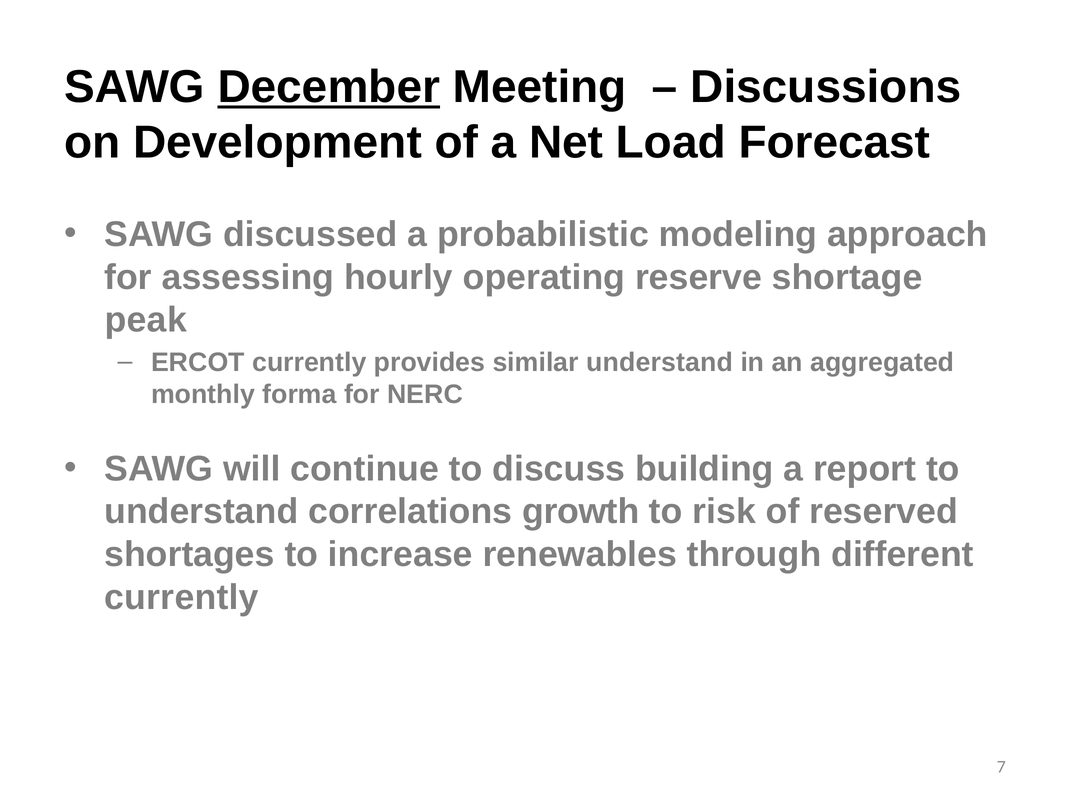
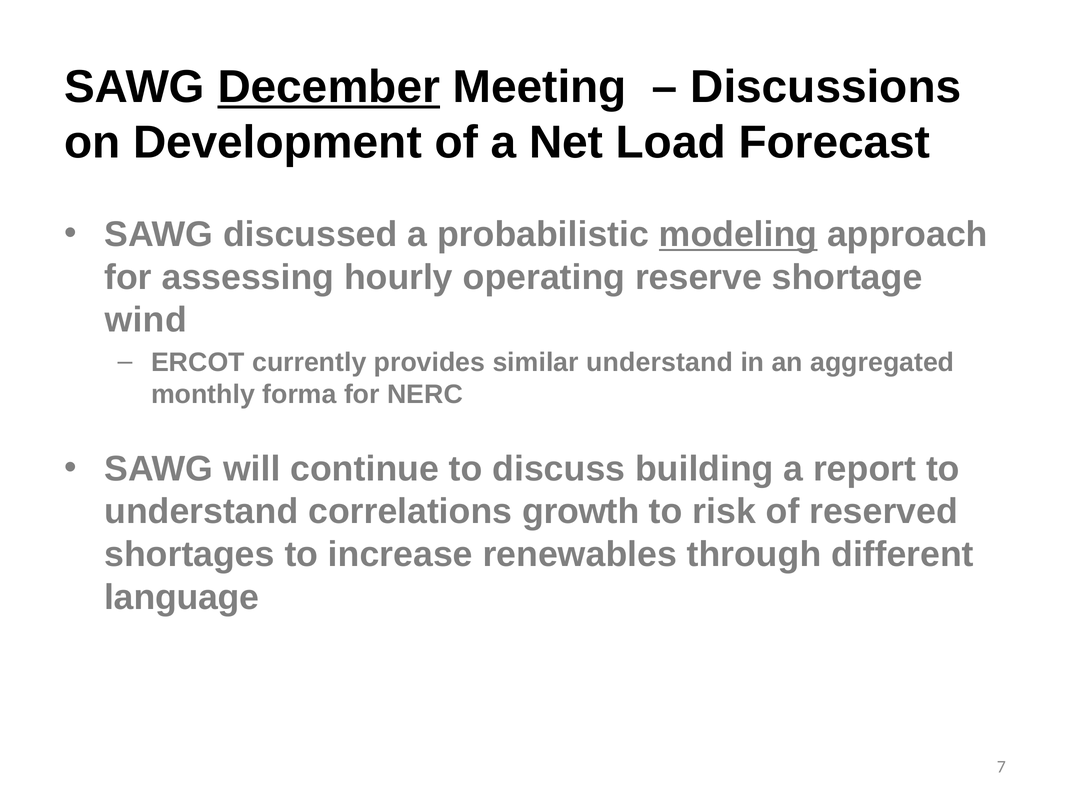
modeling underline: none -> present (738, 234)
peak: peak -> wind (146, 320)
currently: currently -> language (182, 597)
